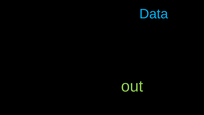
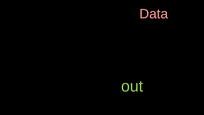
Data colour: light blue -> pink (154, 14)
